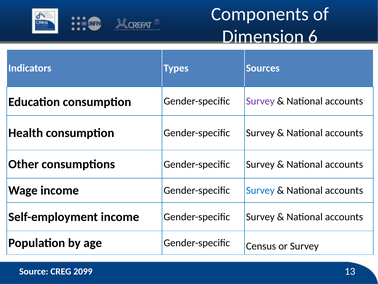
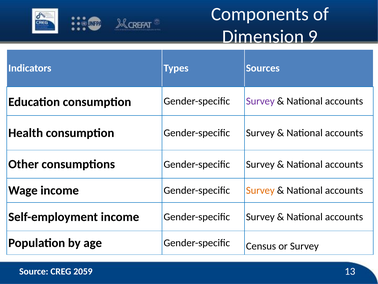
6: 6 -> 9 (313, 37)
Survey colour: blue -> orange (260, 190)
2099: 2099 -> 2059 (83, 271)
